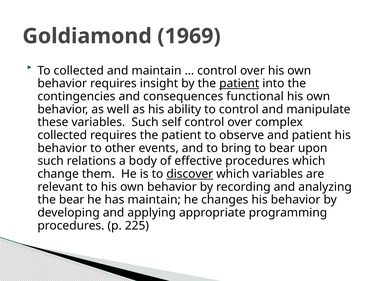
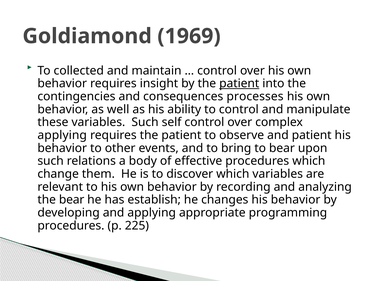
functional: functional -> processes (255, 96)
collected: collected -> applying (62, 135)
discover underline: present -> none (190, 174)
has maintain: maintain -> establish (154, 200)
